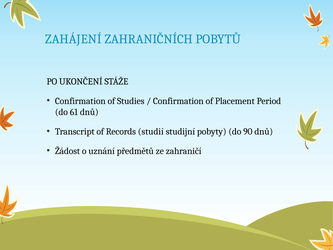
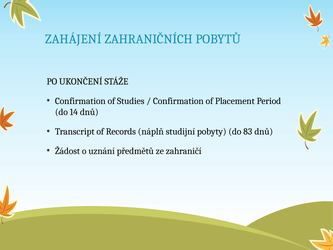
61: 61 -> 14 (74, 112)
studií: studií -> náplň (151, 131)
90: 90 -> 83 (248, 131)
